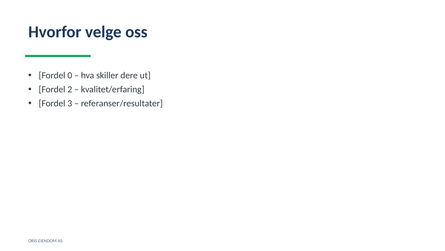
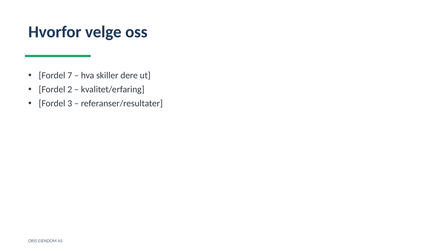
0: 0 -> 7 (70, 75)
